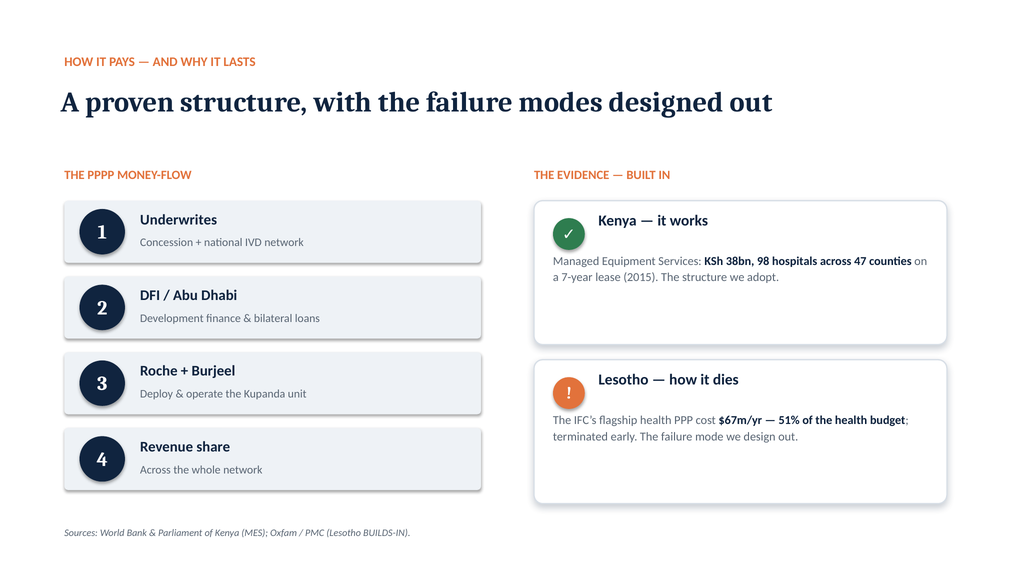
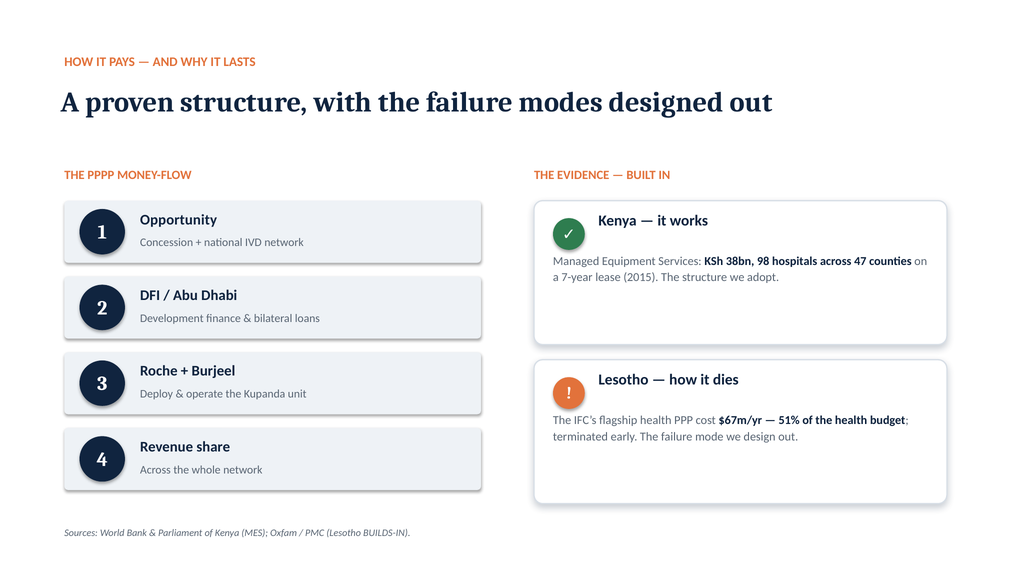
Underwrites: Underwrites -> Opportunity (179, 220)
